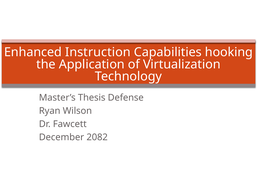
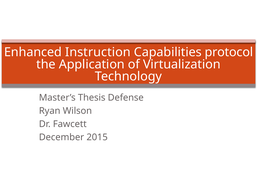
hooking: hooking -> protocol (229, 52)
2082: 2082 -> 2015 (97, 137)
